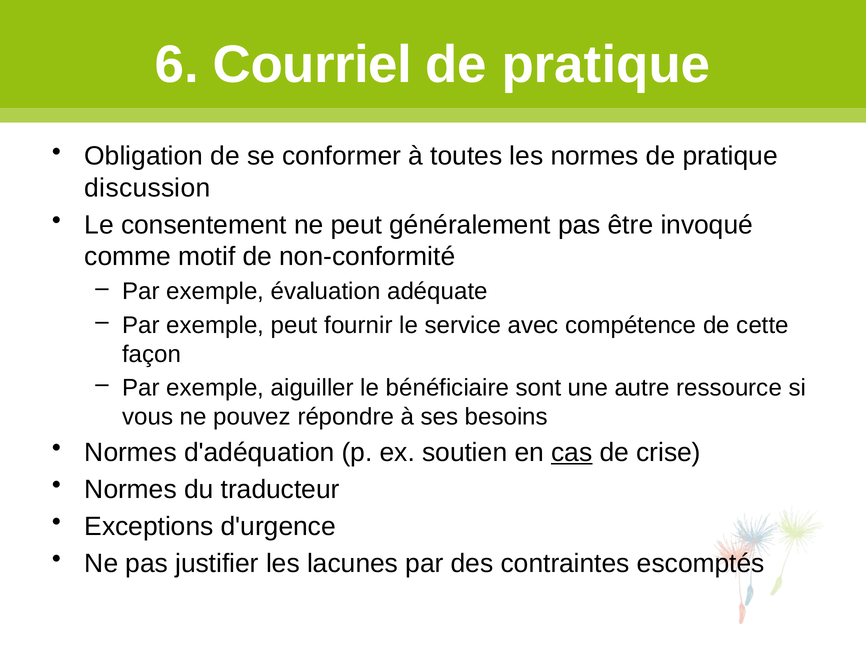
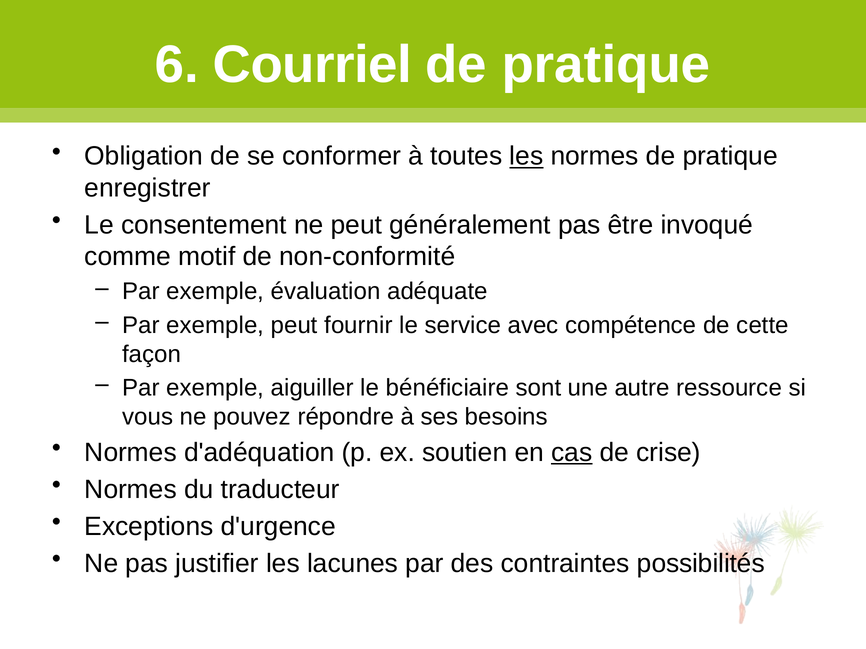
les underline: none -> present (526, 156)
discussion: discussion -> enregistrer (148, 188)
escomptés: escomptés -> possibilités (701, 564)
